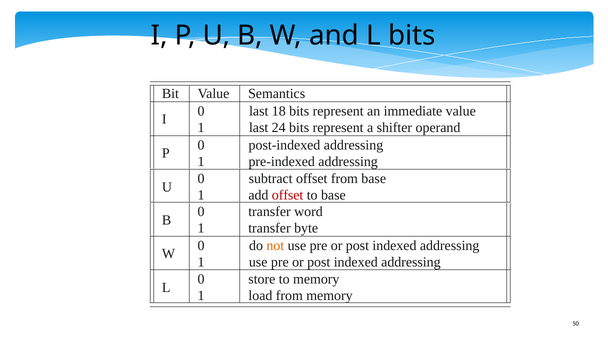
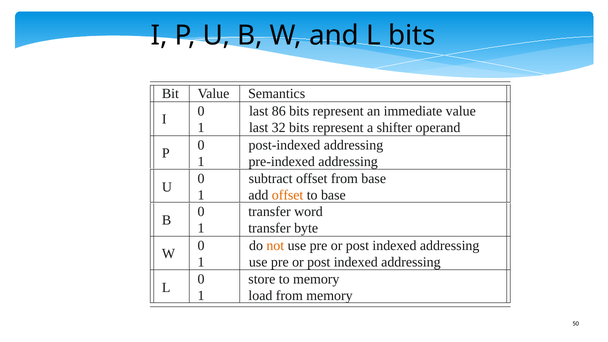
18: 18 -> 86 (279, 111)
24: 24 -> 32 (279, 128)
offset colour: red -> orange (288, 195)
